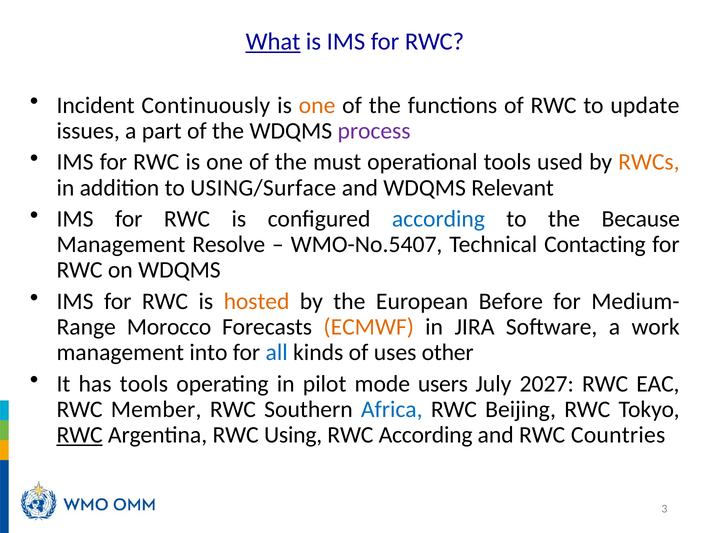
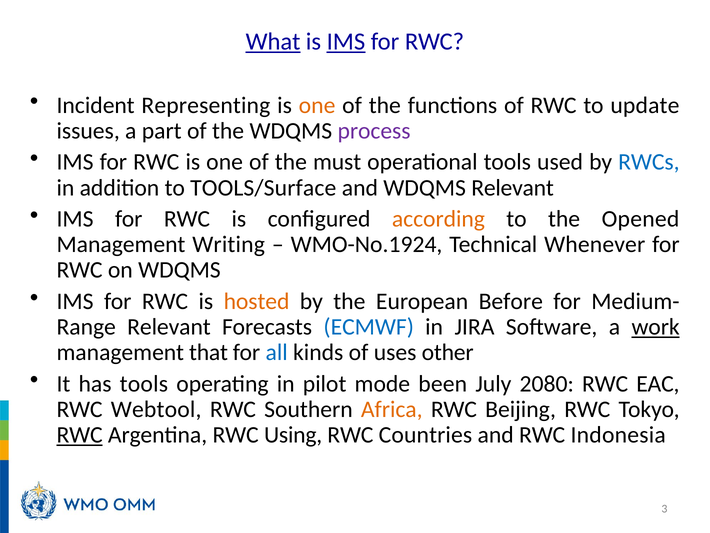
IMS underline: none -> present (346, 41)
Continuously: Continuously -> Representing (206, 105)
RWCs colour: orange -> blue (649, 162)
USING/Surface: USING/Surface -> TOOLS/Surface (263, 188)
according colour: blue -> orange (438, 219)
Because: Because -> Opened (641, 219)
Resolve: Resolve -> Writing (229, 244)
WMO-No.5407: WMO-No.5407 -> WMO-No.1924 (367, 244)
Contacting: Contacting -> Whenever (595, 244)
Morocco: Morocco -> Relevant (169, 327)
ECMWF colour: orange -> blue (369, 327)
work underline: none -> present (656, 327)
into: into -> that (209, 352)
users: users -> been (443, 383)
2027: 2027 -> 2080 (547, 383)
Member: Member -> Webtool (156, 409)
Africa colour: blue -> orange (392, 409)
RWC According: According -> Countries (425, 435)
Countries: Countries -> Indonesia (618, 435)
